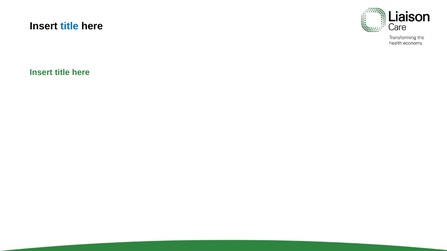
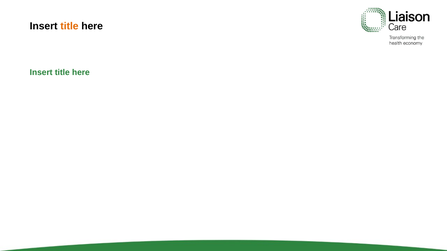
title colour: blue -> orange (69, 26)
